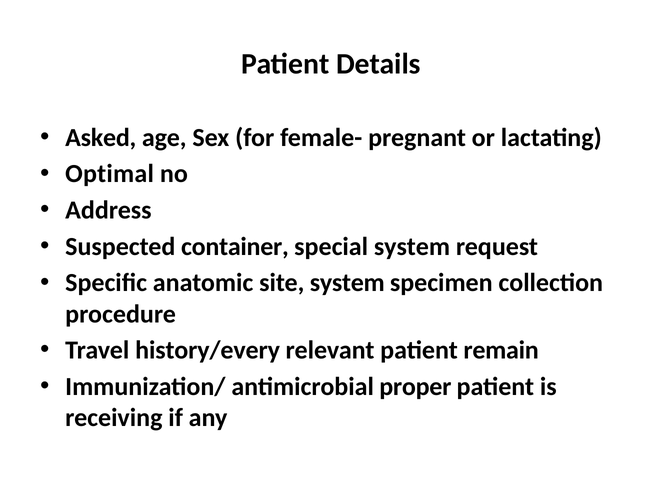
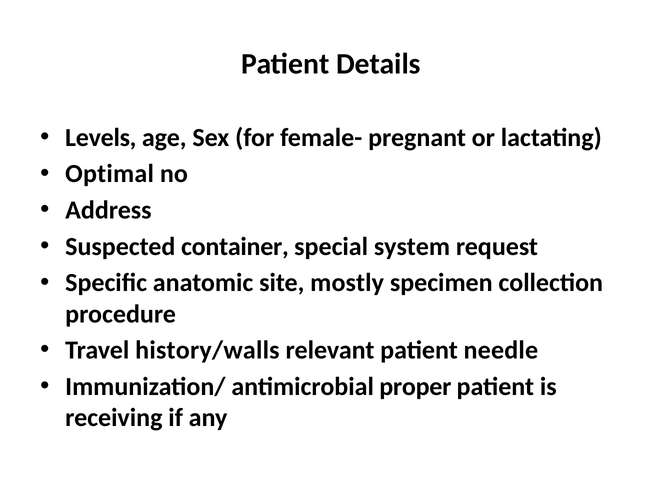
Asked: Asked -> Levels (101, 138)
site system: system -> mostly (347, 283)
history/every: history/every -> history/walls (207, 351)
remain: remain -> needle (501, 351)
